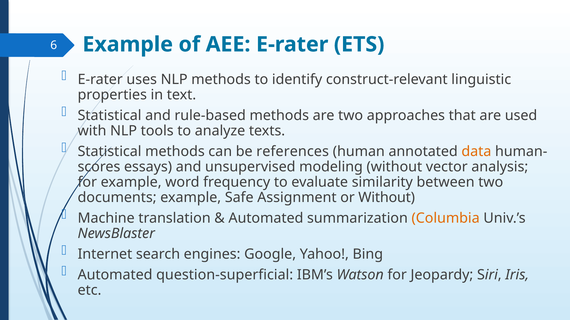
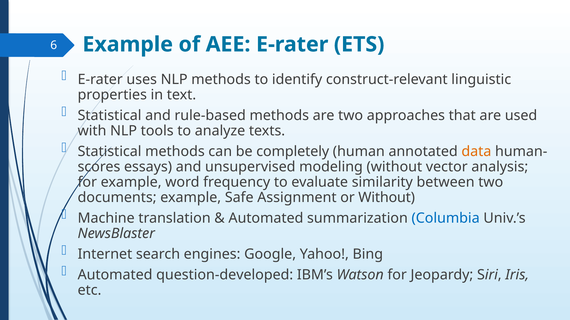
references: references -> completely (293, 152)
Columbia colour: orange -> blue (446, 219)
question-superficial: question-superficial -> question-developed (225, 275)
